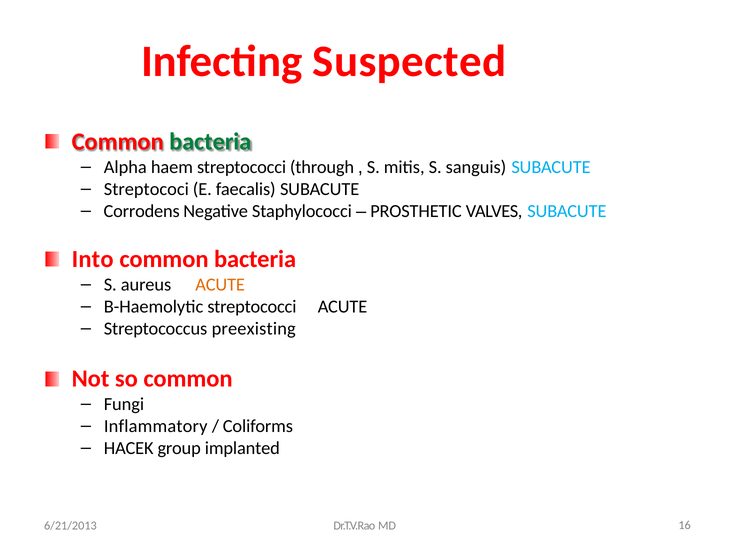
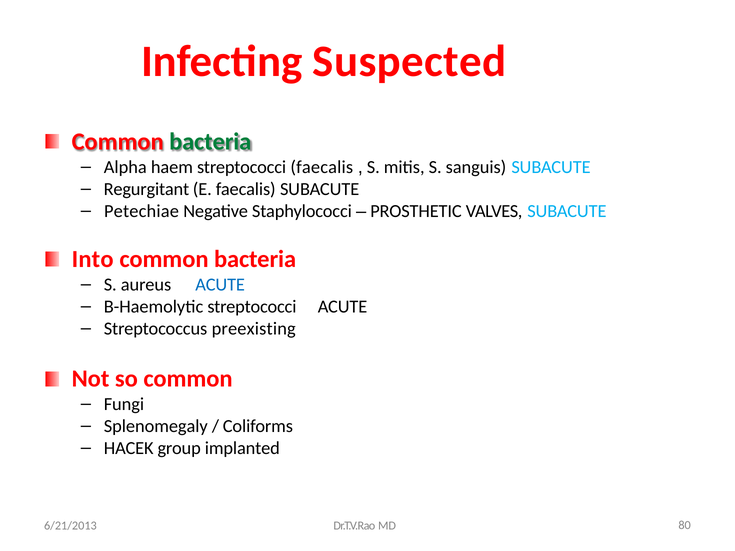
streptococci through: through -> faecalis (322, 167)
Streptococi: Streptococi -> Regurgitant (146, 189)
Corrodens: Corrodens -> Petechiae (141, 212)
ACUTE colour: orange -> blue (220, 285)
Inflammatory: Inflammatory -> Splenomegaly (156, 426)
16: 16 -> 80 (685, 526)
